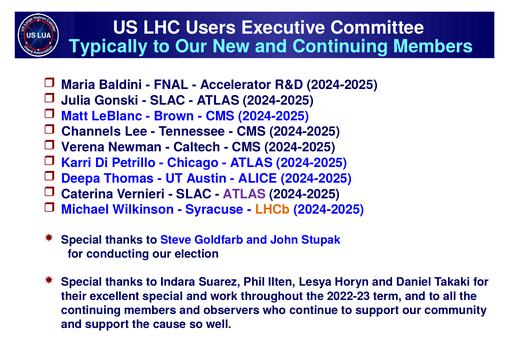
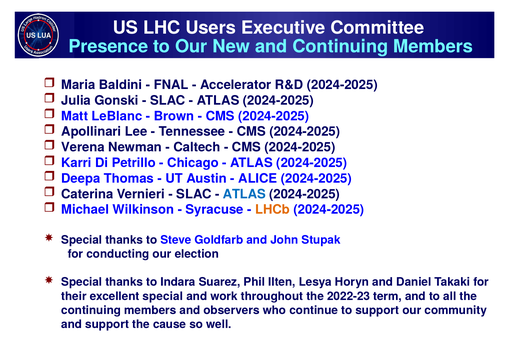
Typically: Typically -> Presence (108, 46)
Channels: Channels -> Apollinari (91, 132)
ATLAS colour: purple -> blue (244, 194)
